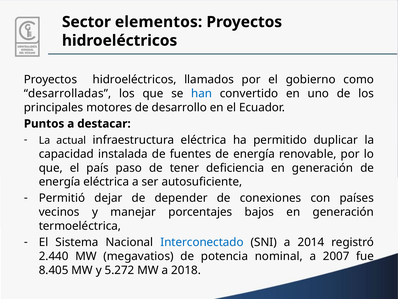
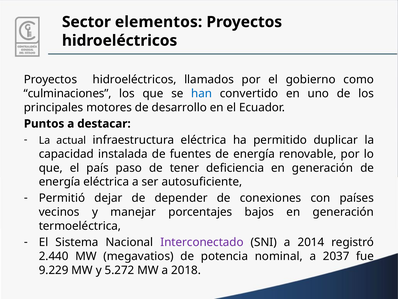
desarrolladas: desarrolladas -> culminaciones (68, 93)
Interconectado colour: blue -> purple (202, 242)
2007: 2007 -> 2037 (336, 256)
8.405: 8.405 -> 9.229 (54, 270)
